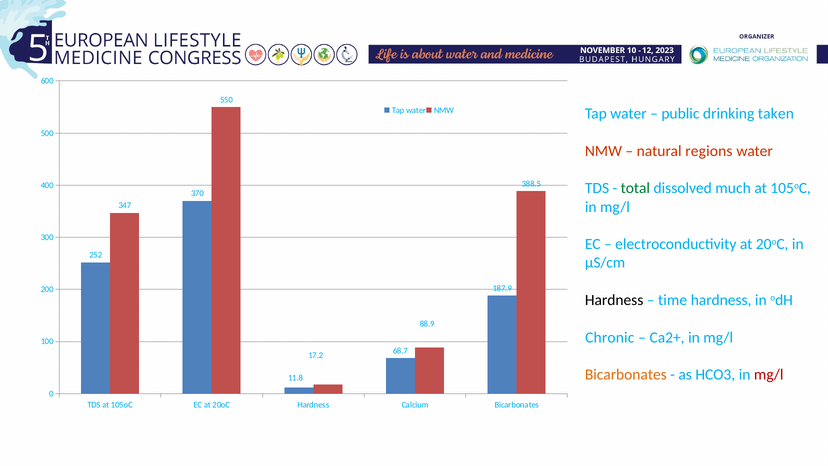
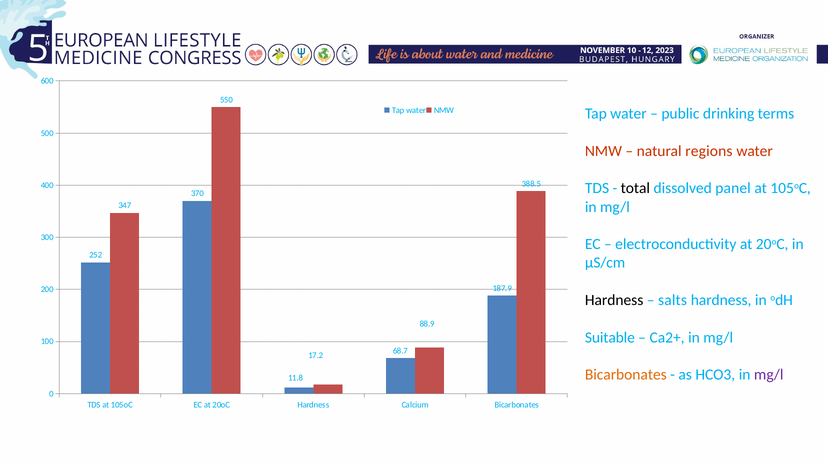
taken: taken -> terms (776, 114)
total colour: green -> black (635, 188)
much: much -> panel (733, 188)
time: time -> salts (673, 300)
Chronic: Chronic -> Suitable (610, 337)
mg/l colour: red -> purple (769, 374)
